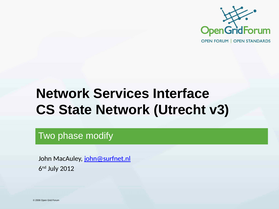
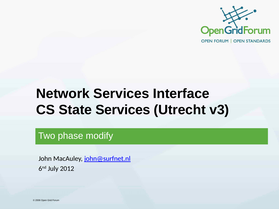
State Network: Network -> Services (123, 110)
